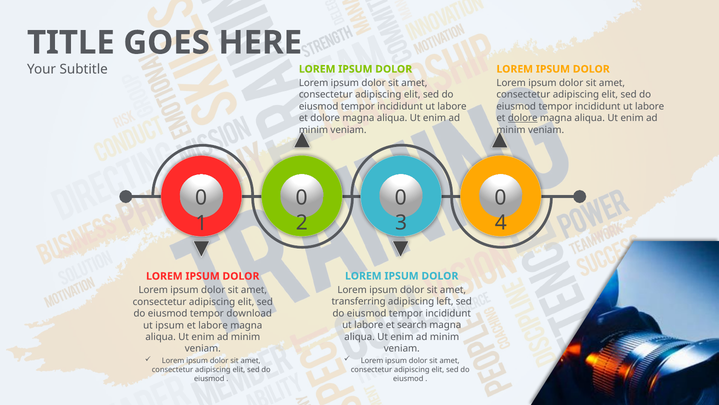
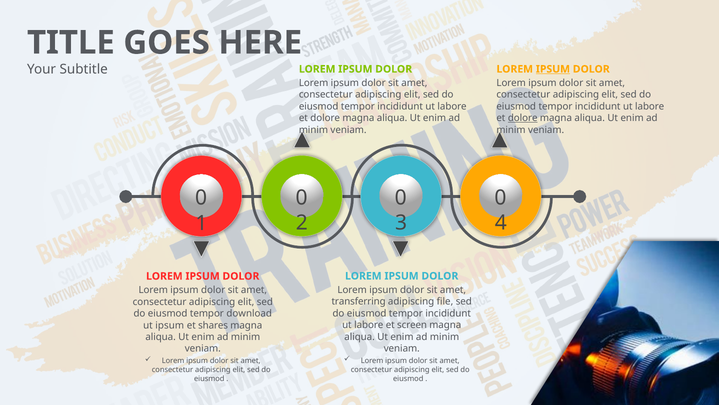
IPSUM underline: none -> present (553, 69)
left: left -> file (445, 301)
search: search -> screen (412, 325)
et labore: labore -> shares (213, 325)
